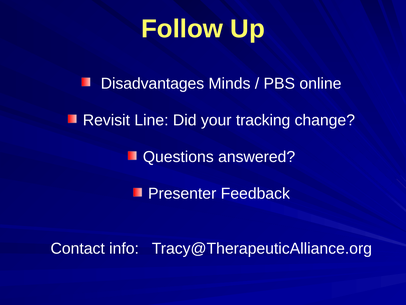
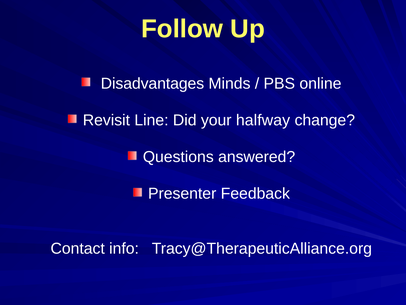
tracking: tracking -> halfway (263, 120)
